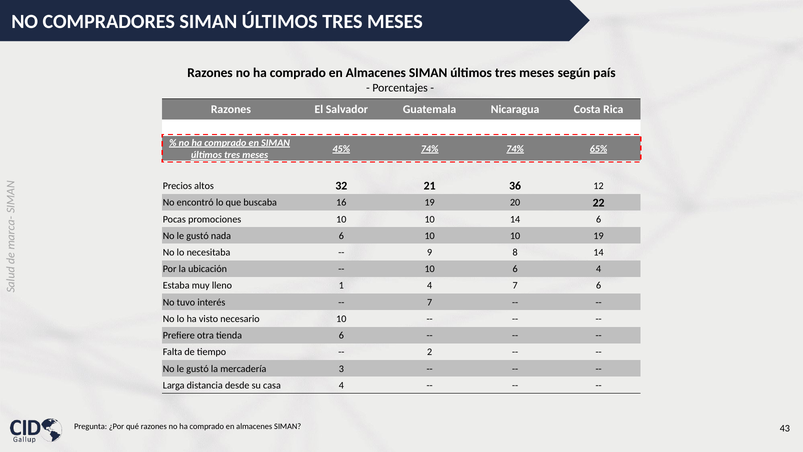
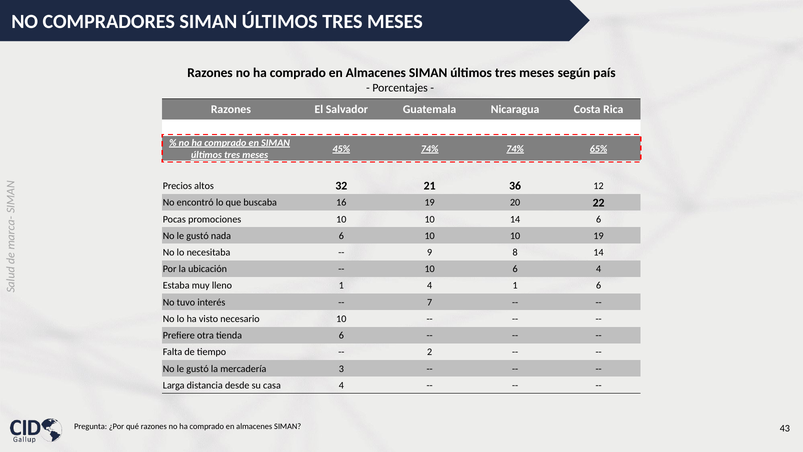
4 7: 7 -> 1 (515, 285)
